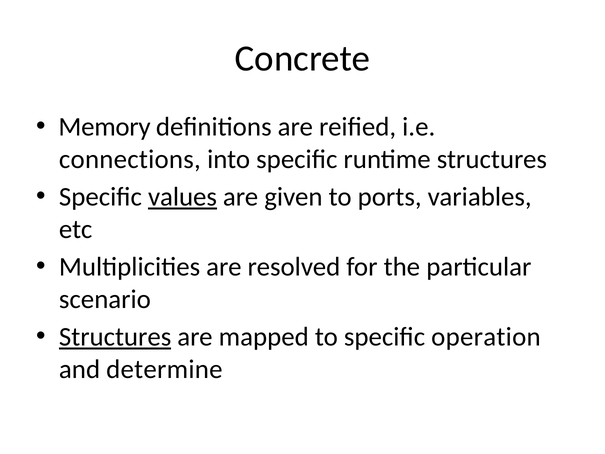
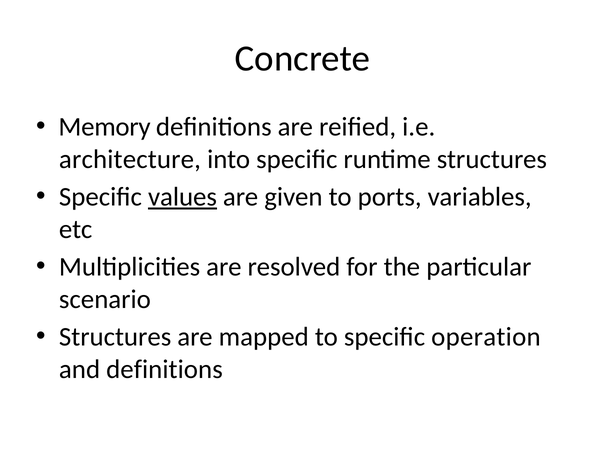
connections: connections -> architecture (130, 159)
Structures underline: present -> none (115, 337)
and determine: determine -> definitions (164, 369)
